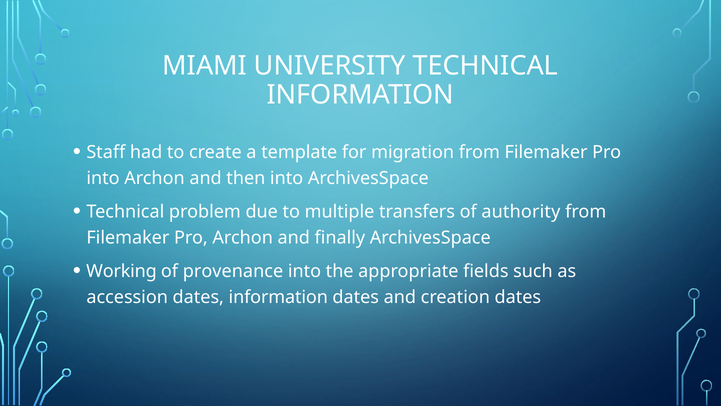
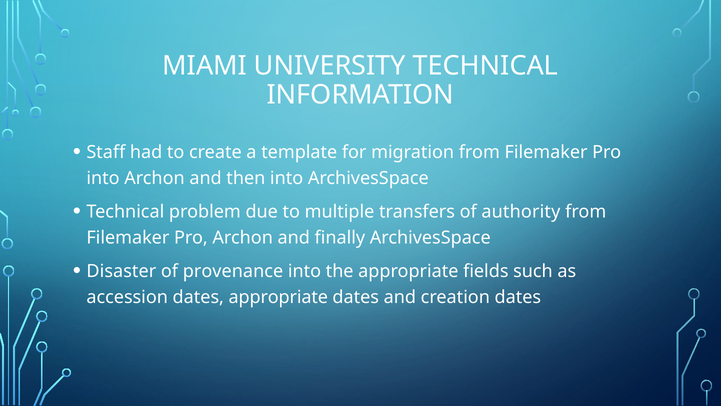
Working: Working -> Disaster (121, 271)
dates information: information -> appropriate (278, 297)
